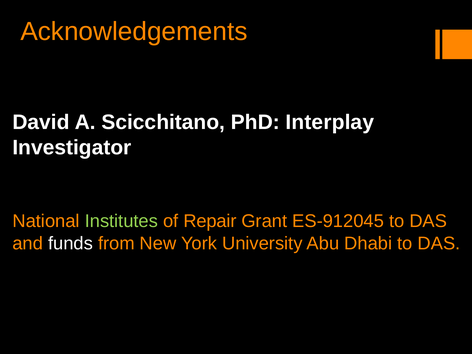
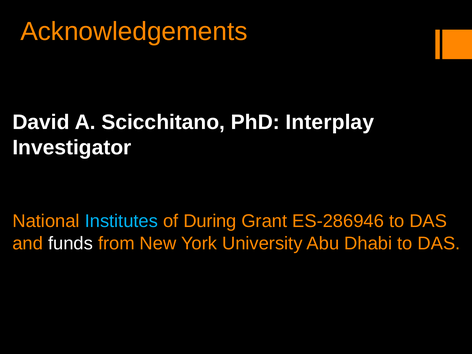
Institutes colour: light green -> light blue (121, 221)
Repair: Repair -> During (210, 221)
ES-912045: ES-912045 -> ES-286946 (338, 221)
